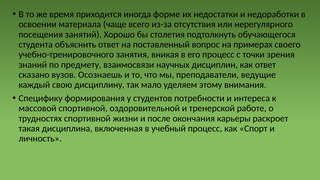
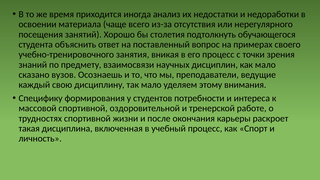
форме: форме -> анализ (167, 14)
как ответ: ответ -> мало (265, 65)
